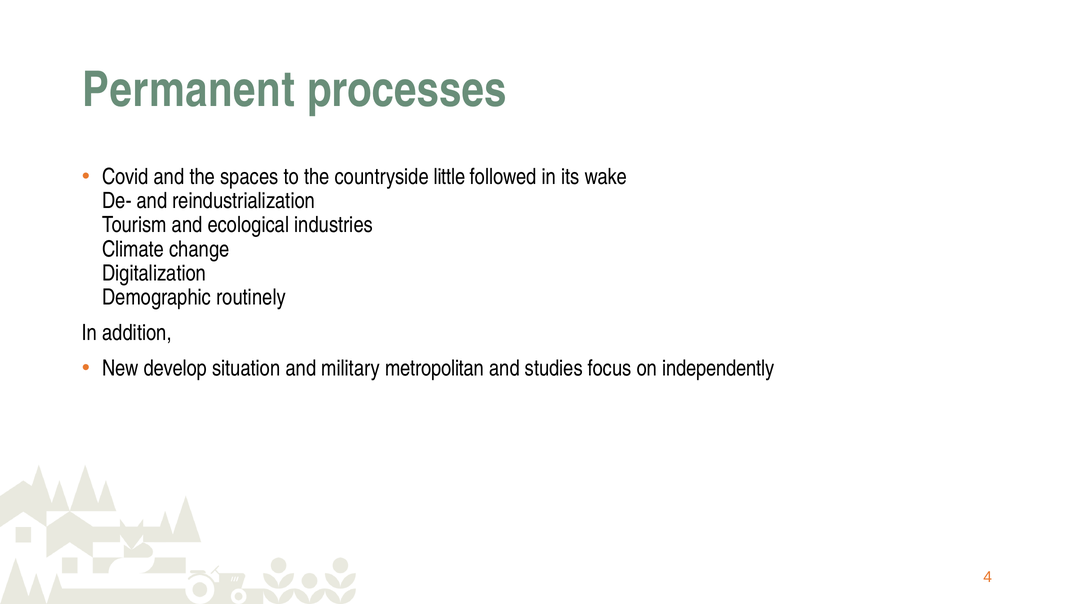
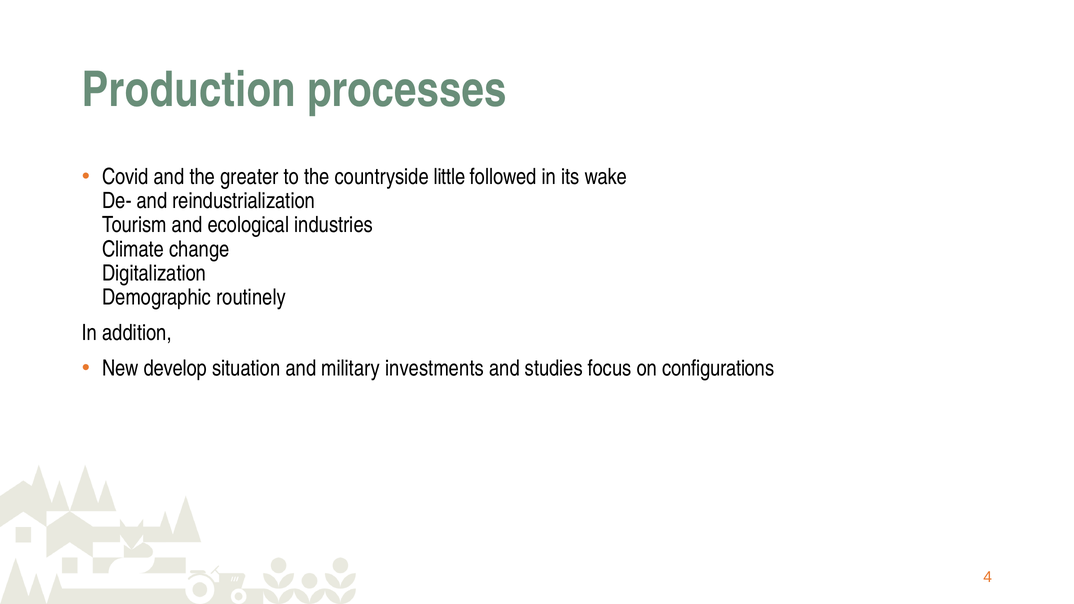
Permanent: Permanent -> Production (189, 90)
spaces: spaces -> greater (249, 177)
metropolitan: metropolitan -> investments (435, 368)
independently: independently -> configurations (718, 368)
